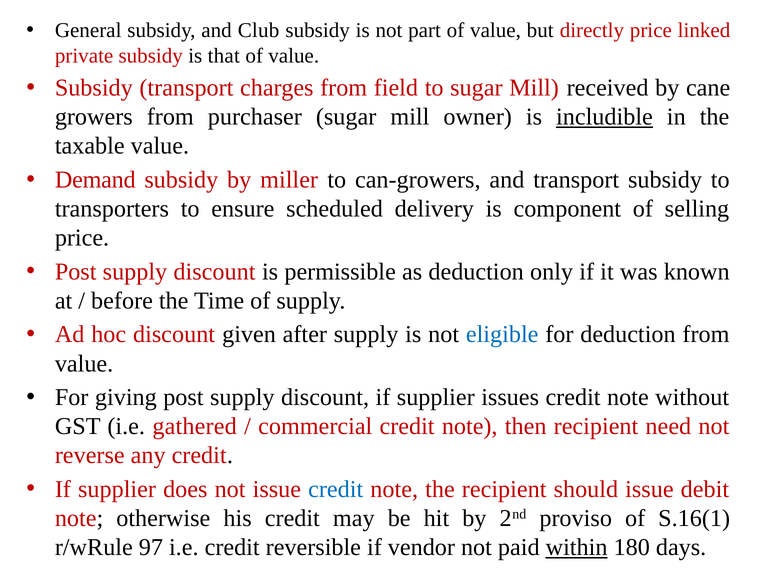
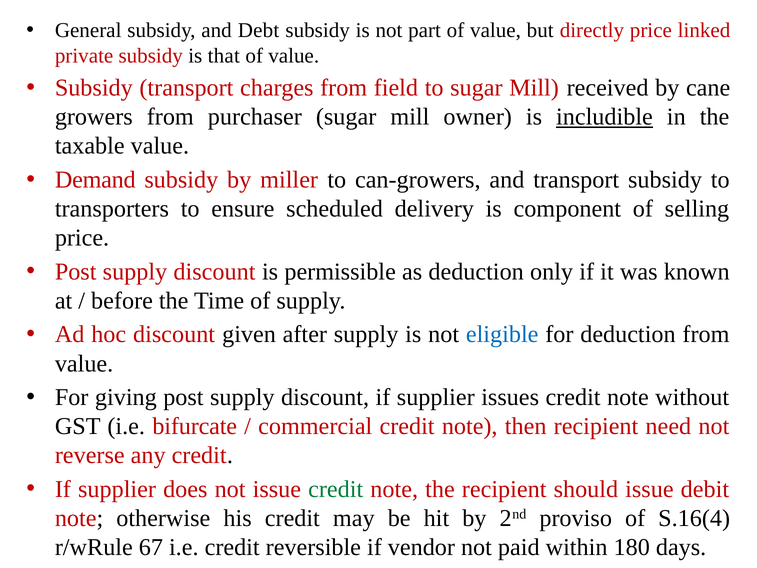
Club: Club -> Debt (259, 30)
gathered: gathered -> bifurcate (195, 426)
credit colour: blue -> green (336, 489)
S.16(1: S.16(1 -> S.16(4 (694, 518)
97: 97 -> 67 (151, 547)
within underline: present -> none (577, 547)
